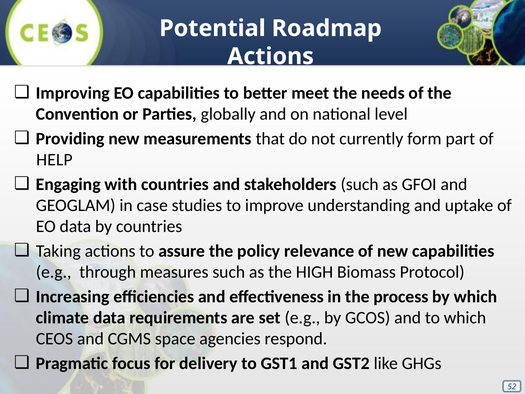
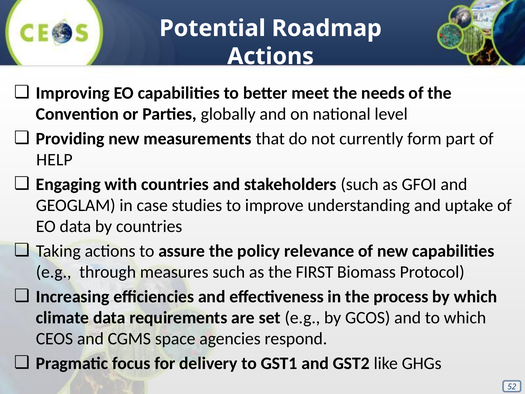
HIGH: HIGH -> FIRST (315, 272)
